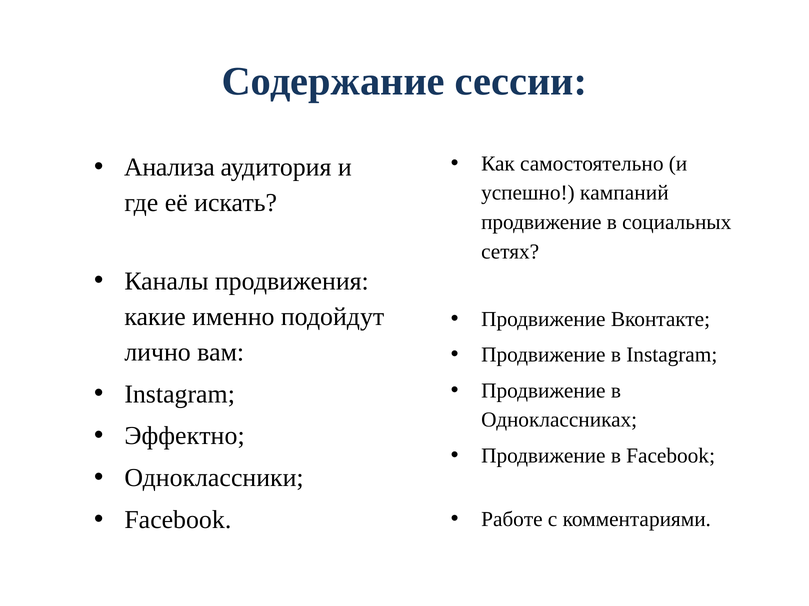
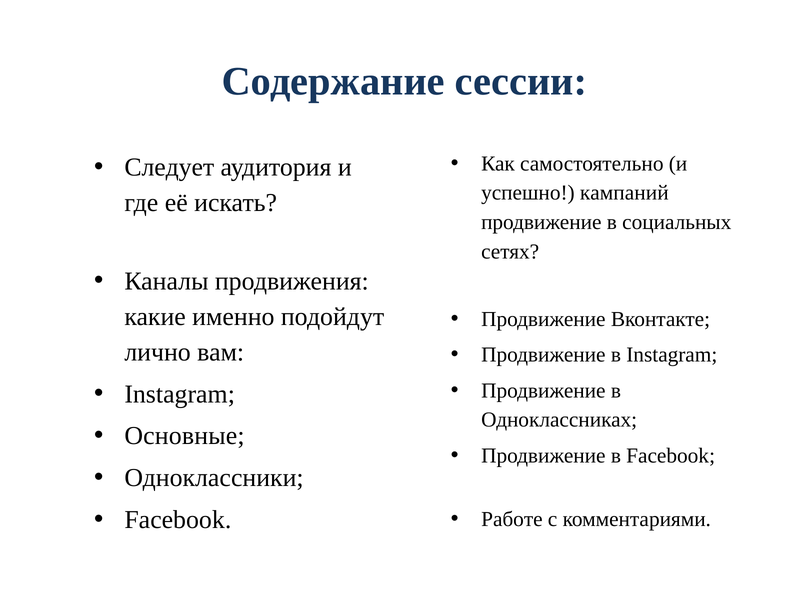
Анализа: Анализа -> Следует (169, 168)
Эффектно: Эффектно -> Основные (184, 437)
